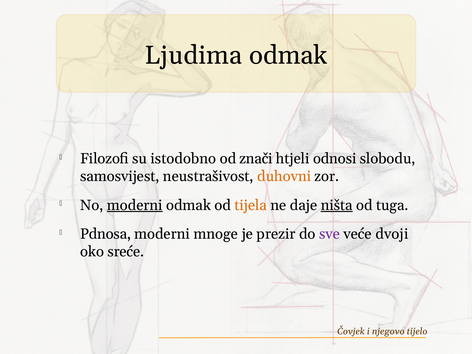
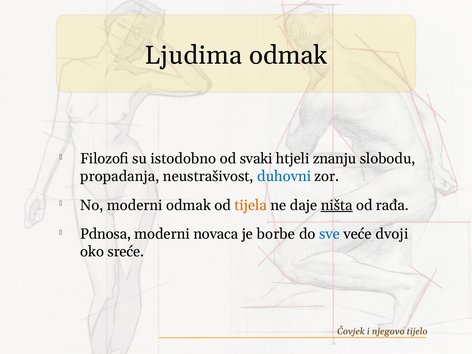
znači: znači -> svaki (256, 159)
odnosi: odnosi -> znanju (335, 159)
samosvijest: samosvijest -> propadanja (120, 176)
duhovni colour: orange -> blue (284, 176)
moderni underline: present -> none (135, 205)
tuga: tuga -> rađa (392, 205)
mnoge: mnoge -> novaca (216, 234)
prezir: prezir -> borbe (276, 234)
sve colour: purple -> blue (329, 234)
